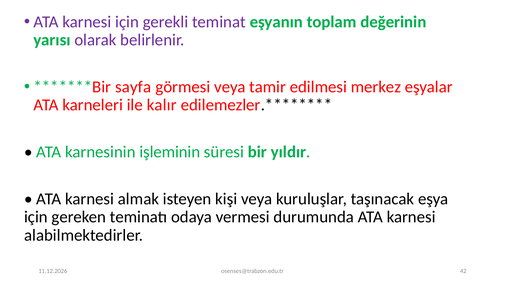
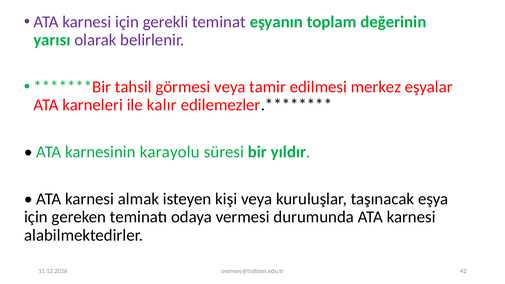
sayfa: sayfa -> tahsil (133, 87)
işleminin: işleminin -> karayolu (170, 152)
